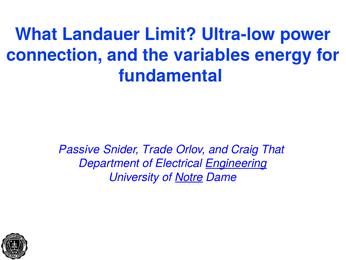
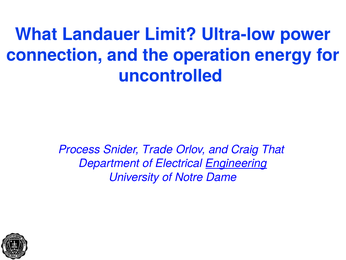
variables: variables -> operation (212, 55)
fundamental: fundamental -> uncontrolled (171, 76)
Passive: Passive -> Process (79, 149)
Notre underline: present -> none (189, 177)
